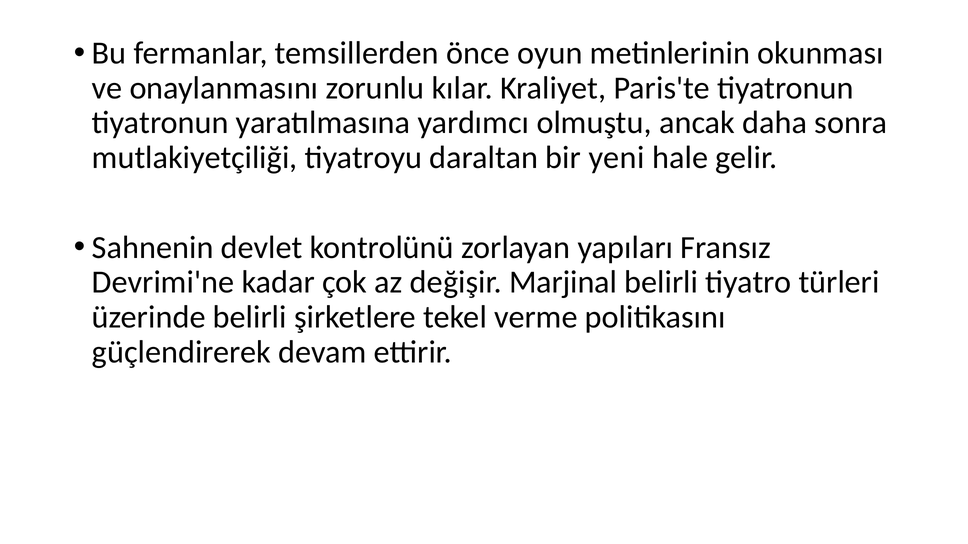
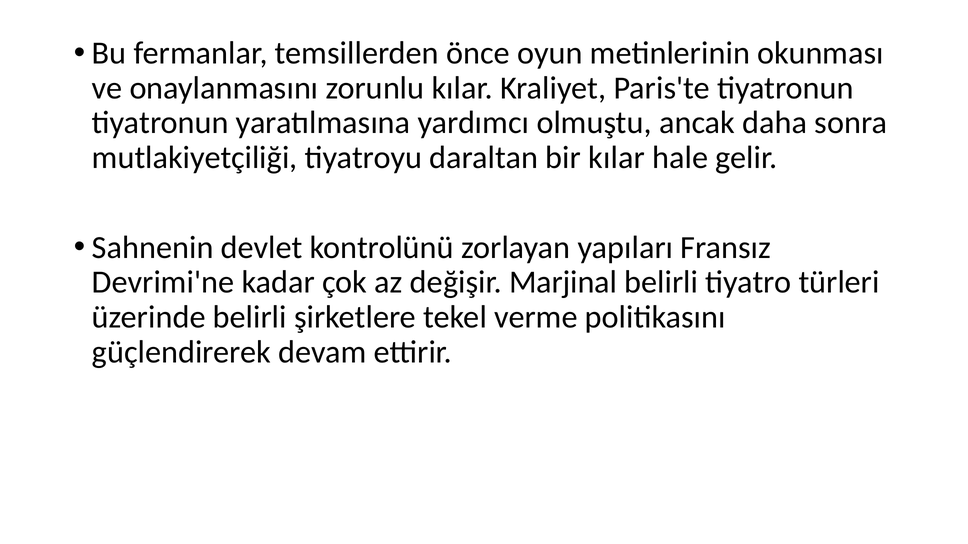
bir yeni: yeni -> kılar (617, 158)
